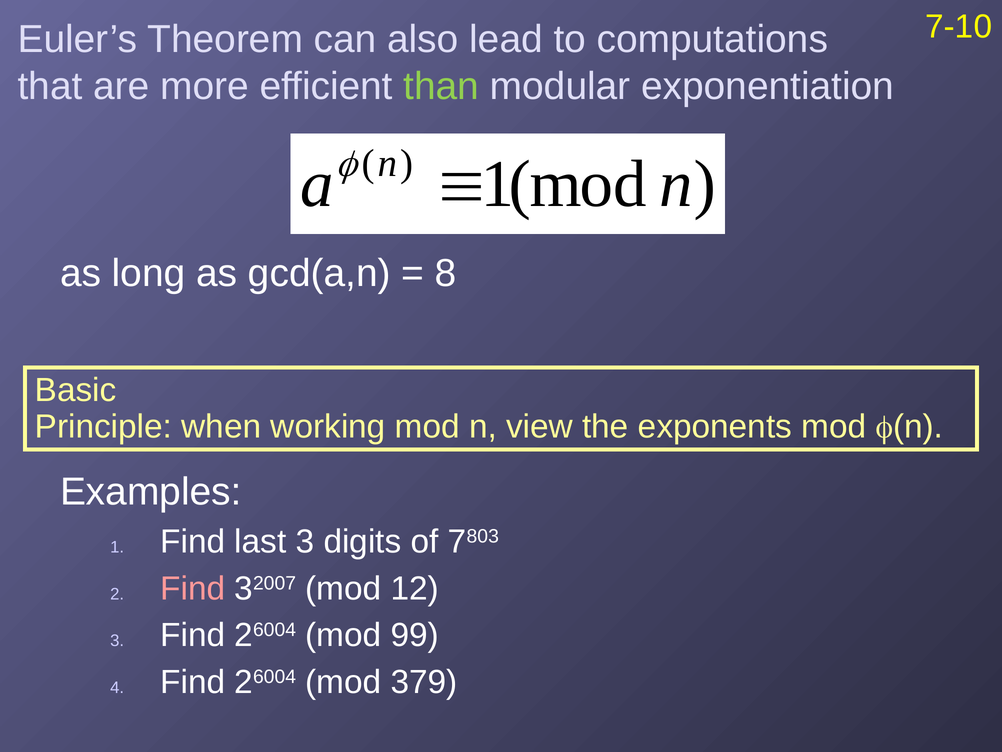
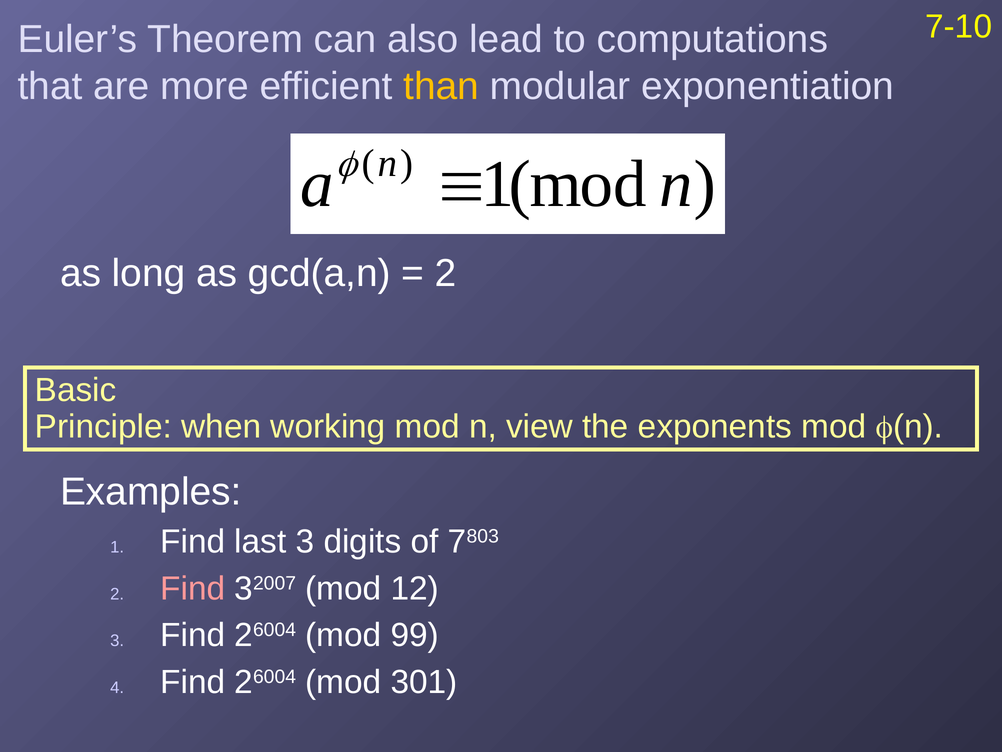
than colour: light green -> yellow (441, 86)
8: 8 -> 2 (446, 273)
379: 379 -> 301 (424, 682)
